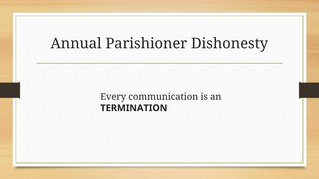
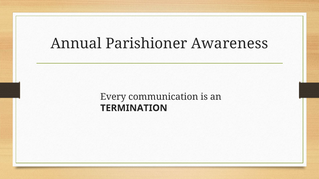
Dishonesty: Dishonesty -> Awareness (230, 44)
